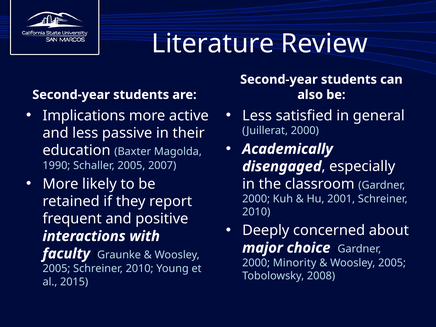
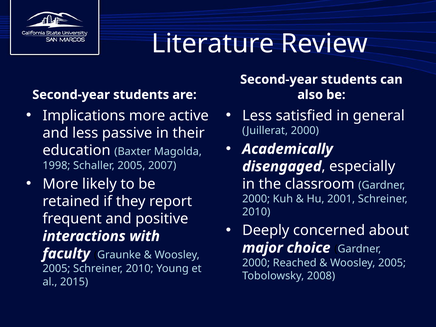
1990: 1990 -> 1998 (56, 165)
Minority: Minority -> Reached (295, 263)
